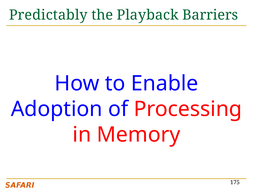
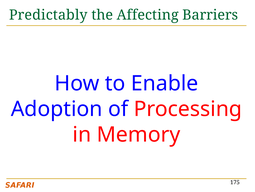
Playback: Playback -> Affecting (148, 15)
